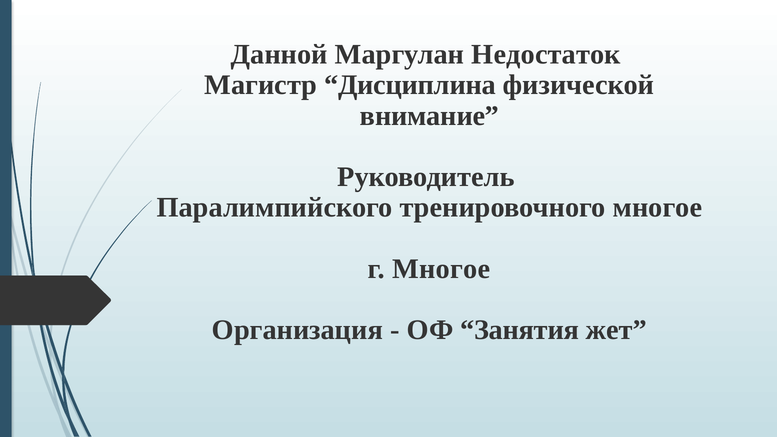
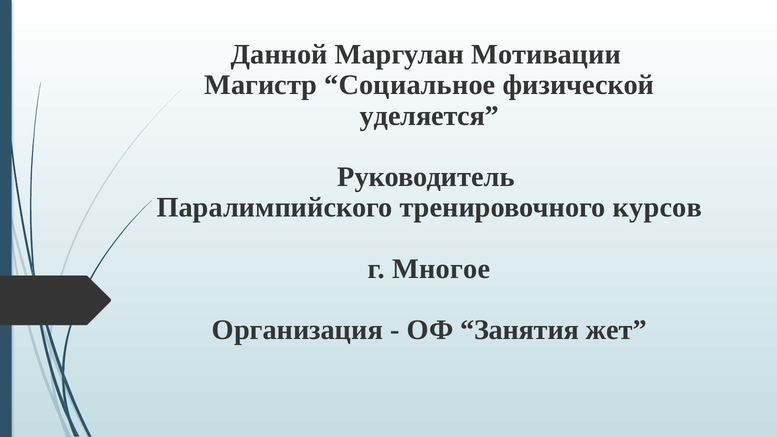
Недостаток: Недостаток -> Мотивации (546, 54)
Дисциплина: Дисциплина -> Социальное (410, 85)
внимание: внимание -> уделяется (430, 116)
тренировочного многое: многое -> курсов (657, 208)
